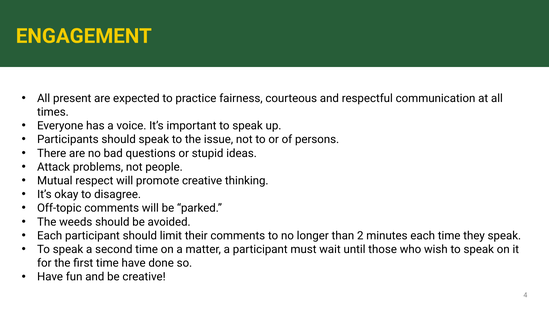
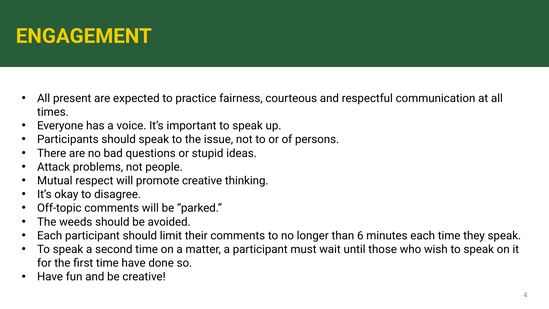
2: 2 -> 6 (360, 236)
